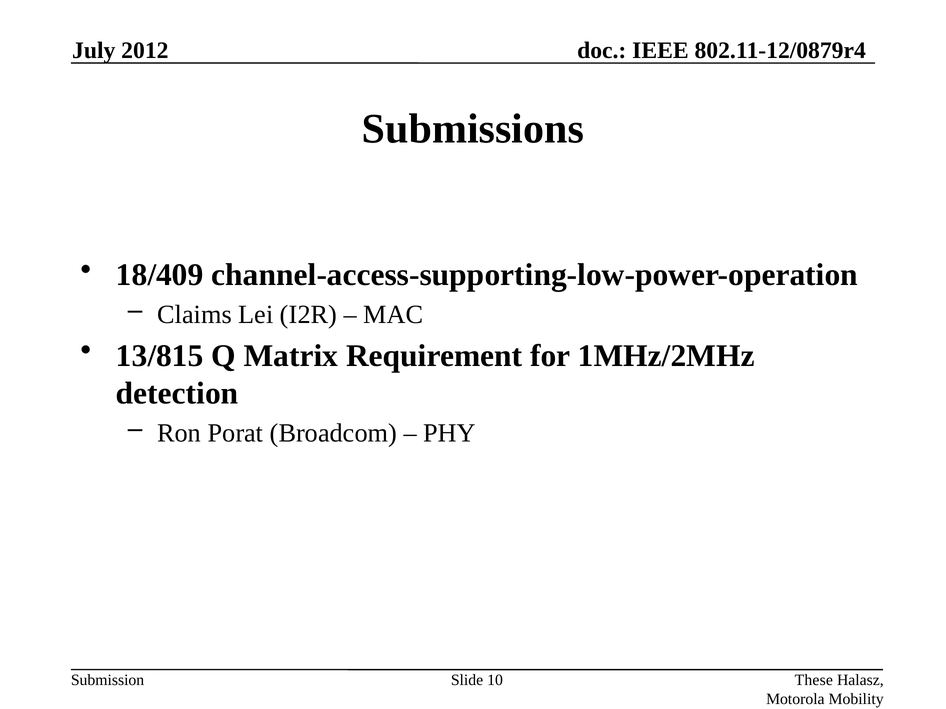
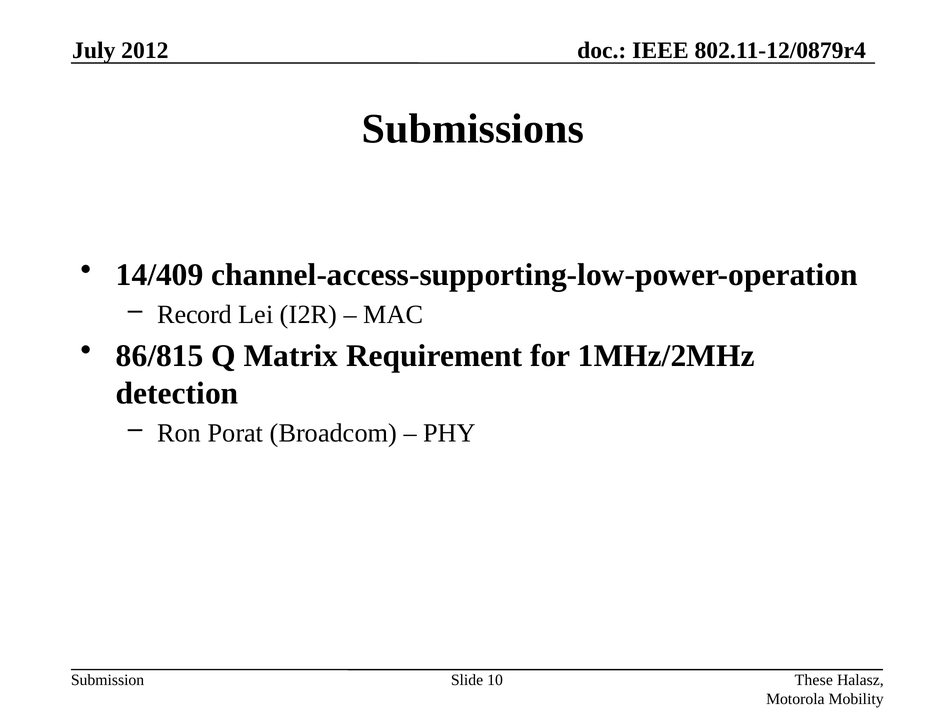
18/409: 18/409 -> 14/409 (160, 275)
Claims: Claims -> Record (195, 315)
13/815: 13/815 -> 86/815 (160, 356)
